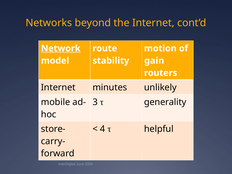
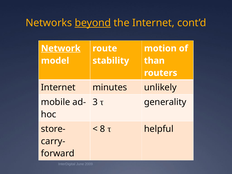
beyond underline: none -> present (93, 23)
gain: gain -> than (154, 61)
4: 4 -> 8 (103, 129)
